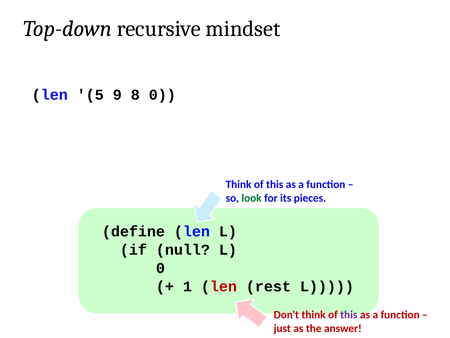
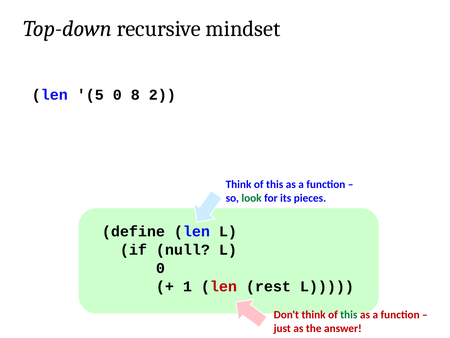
5 9: 9 -> 0 (117, 95)
8 0: 0 -> 2 (162, 95)
this colour: purple -> green (349, 314)
